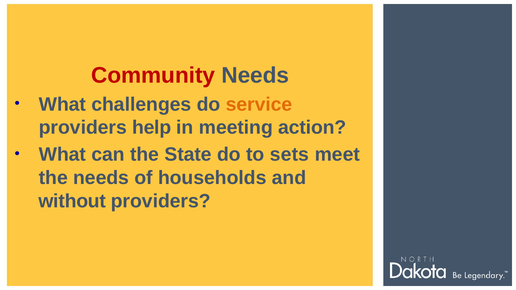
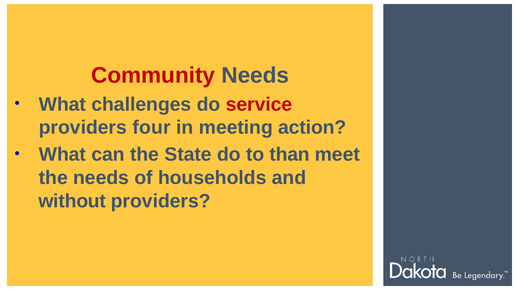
service colour: orange -> red (259, 104)
help: help -> four (152, 128)
sets: sets -> than (290, 155)
